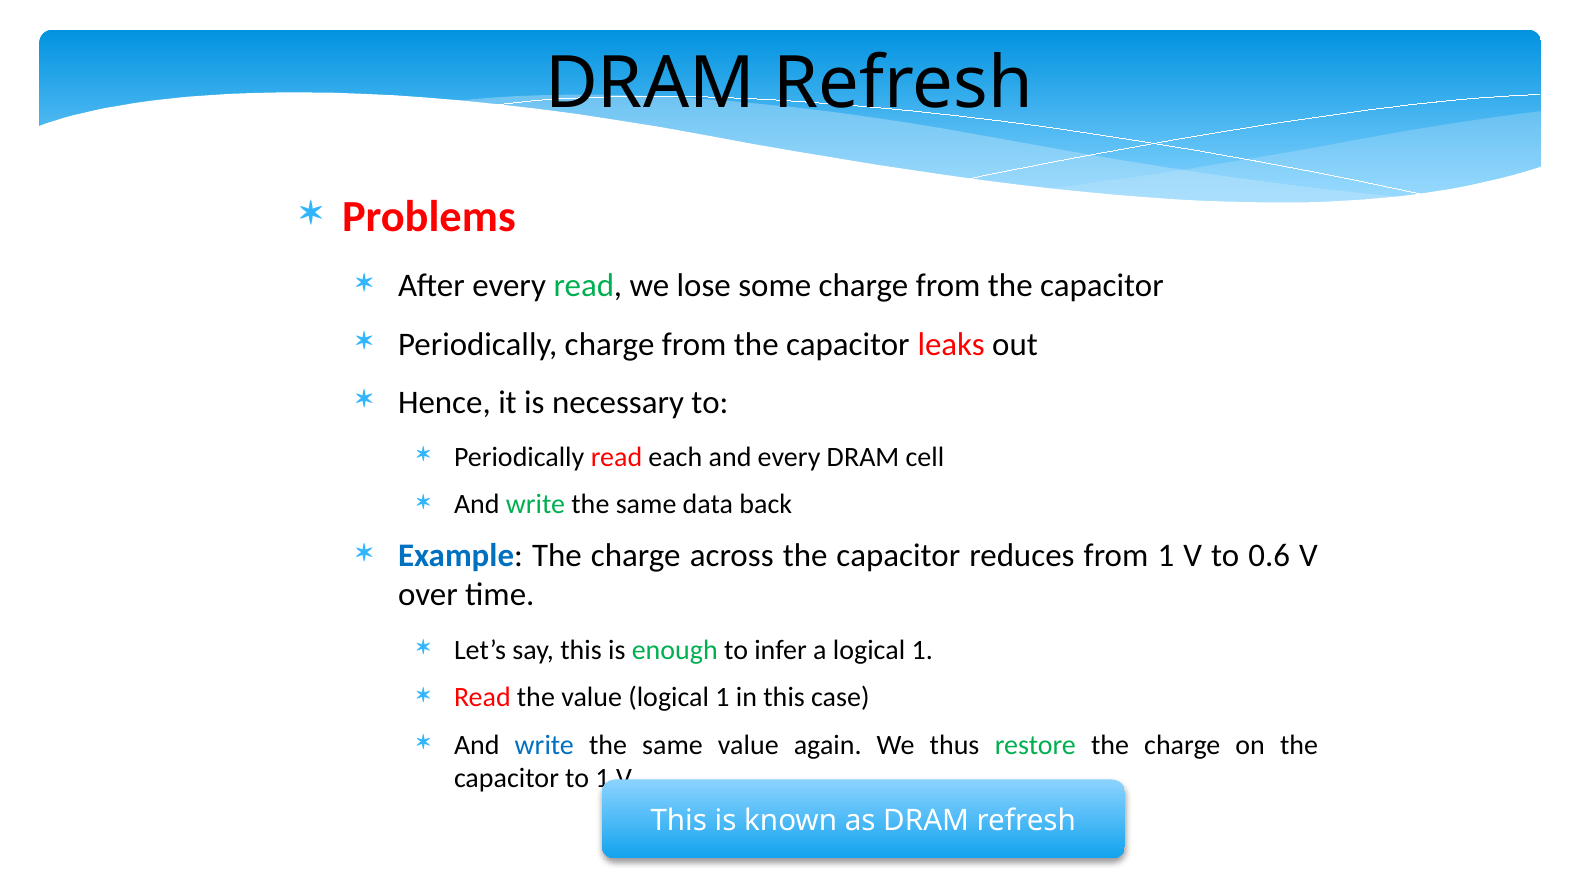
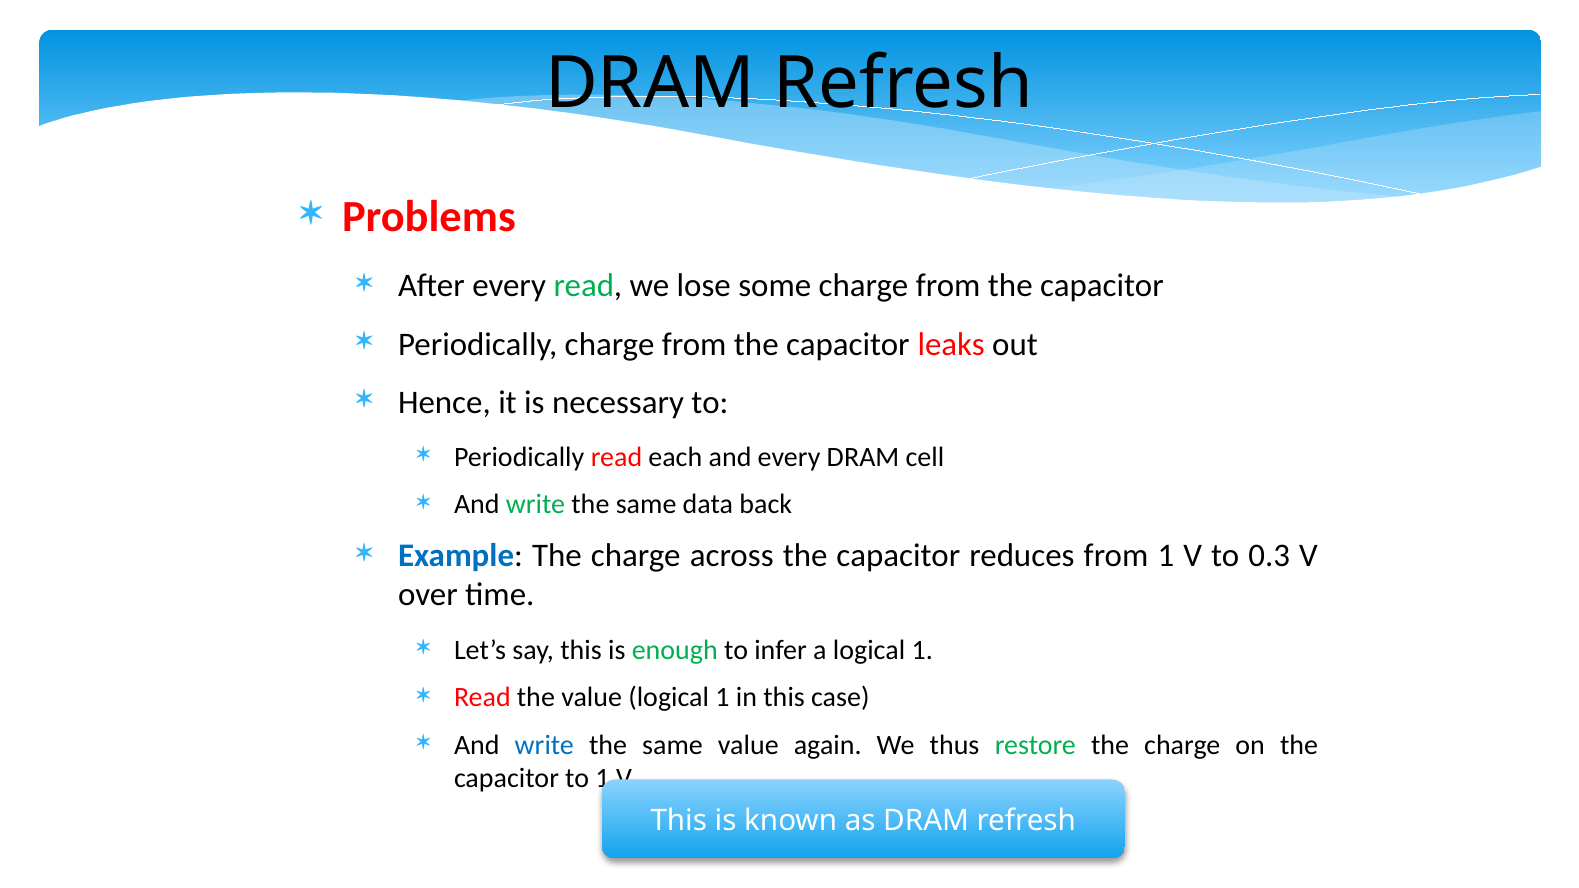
0.6: 0.6 -> 0.3 (1269, 556)
